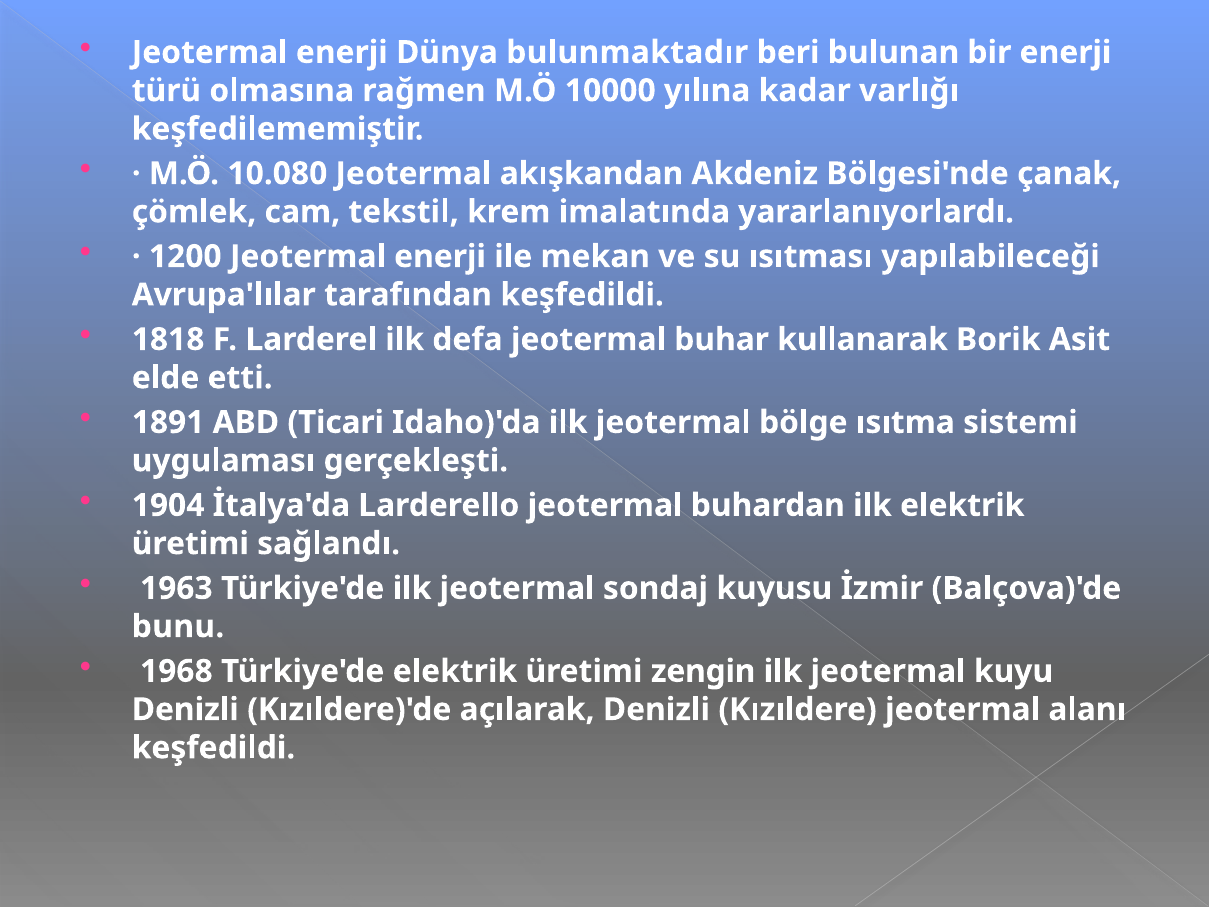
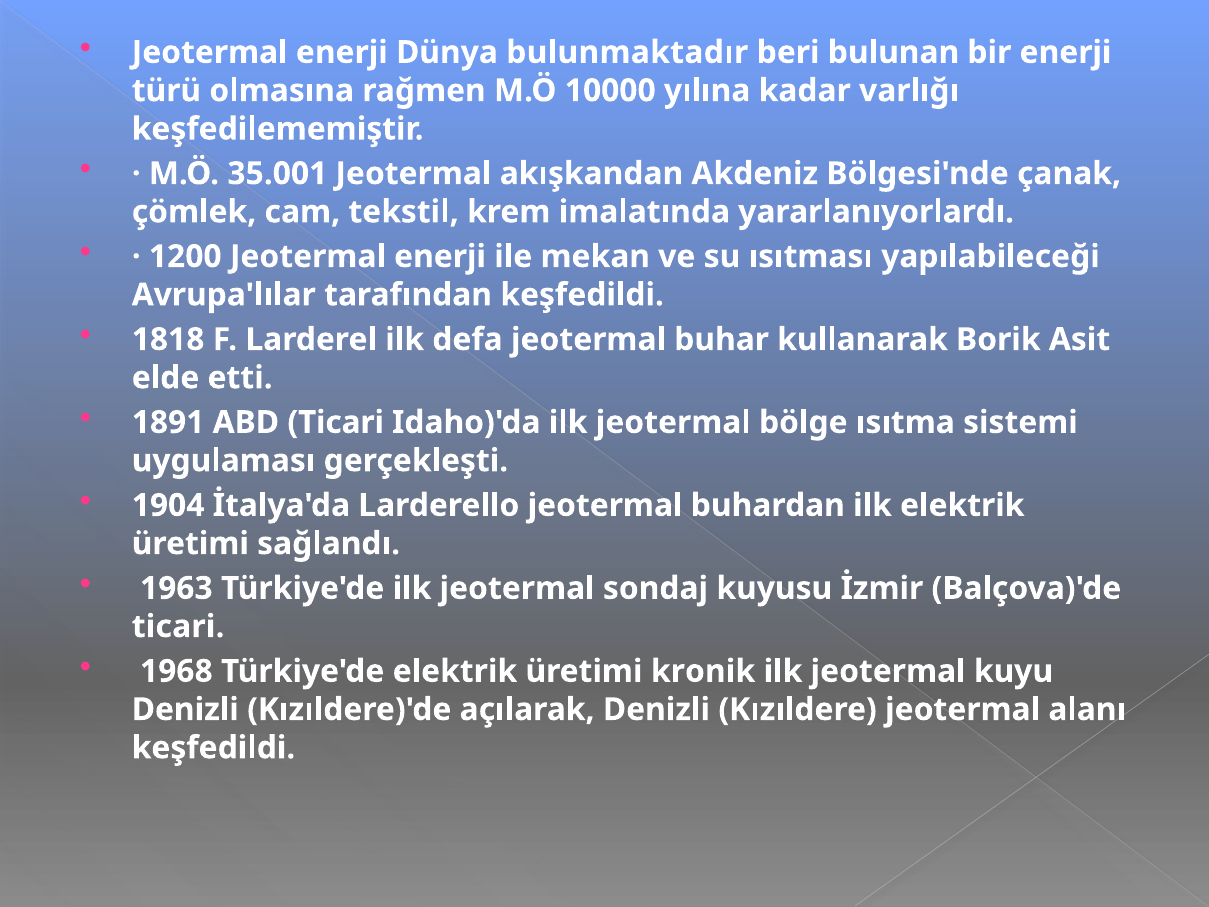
10.080: 10.080 -> 35.001 (277, 174)
bunu: bunu -> ticari (178, 626)
zengin: zengin -> kronik (703, 671)
